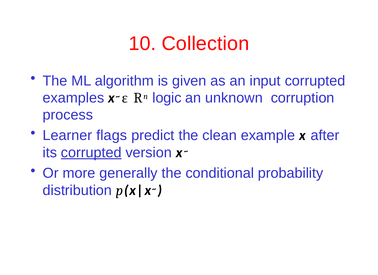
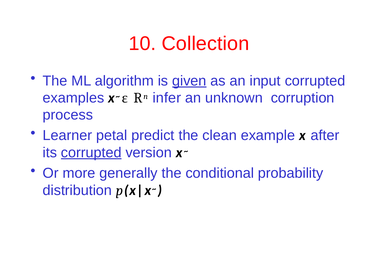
given underline: none -> present (189, 81)
logic: logic -> infer (167, 98)
flags: flags -> petal (112, 135)
